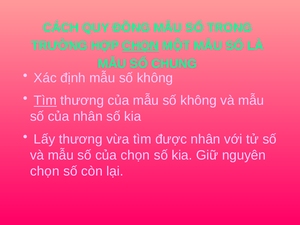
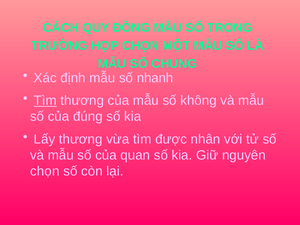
CHỌN underline: present -> none (141, 46)
định mẫu số không: không -> nhanh (155, 78)
của nhân: nhân -> đúng (88, 117)
của chọn: chọn -> quan (135, 155)
